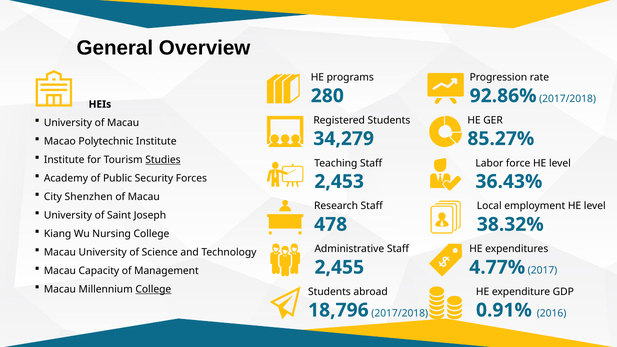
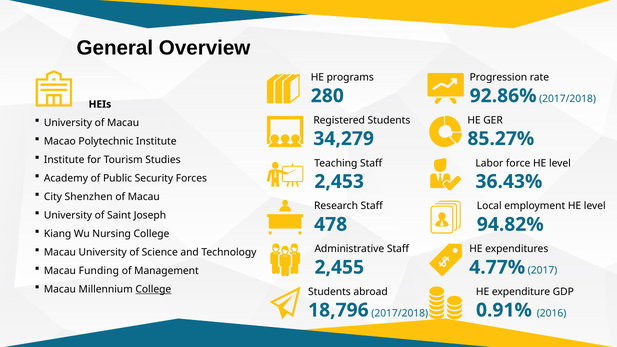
Studies underline: present -> none (163, 160)
38.32%: 38.32% -> 94.82% (510, 224)
Capacity: Capacity -> Funding (99, 271)
